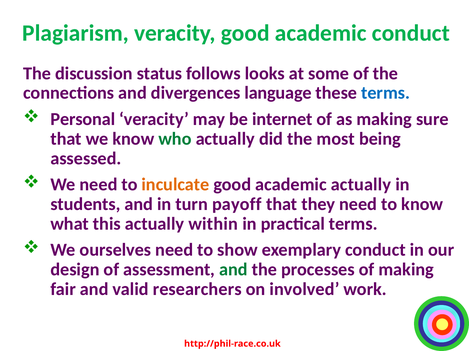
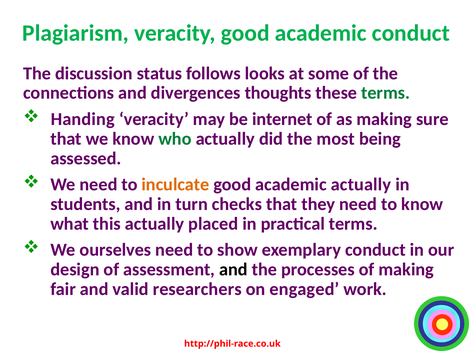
language: language -> thoughts (278, 93)
terms colour: blue -> green (386, 93)
Personal: Personal -> Handing (83, 119)
payoff: payoff -> checks (237, 204)
within: within -> placed (213, 224)
and colour: green -> black (233, 270)
involved: involved -> engaged (304, 290)
